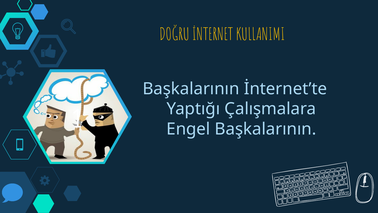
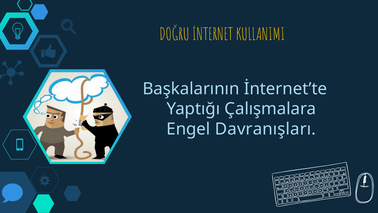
Engel Başkalarının: Başkalarının -> Davranışları (265, 129)
